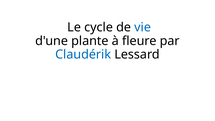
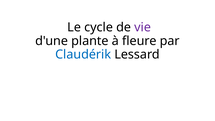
vie colour: blue -> purple (143, 27)
